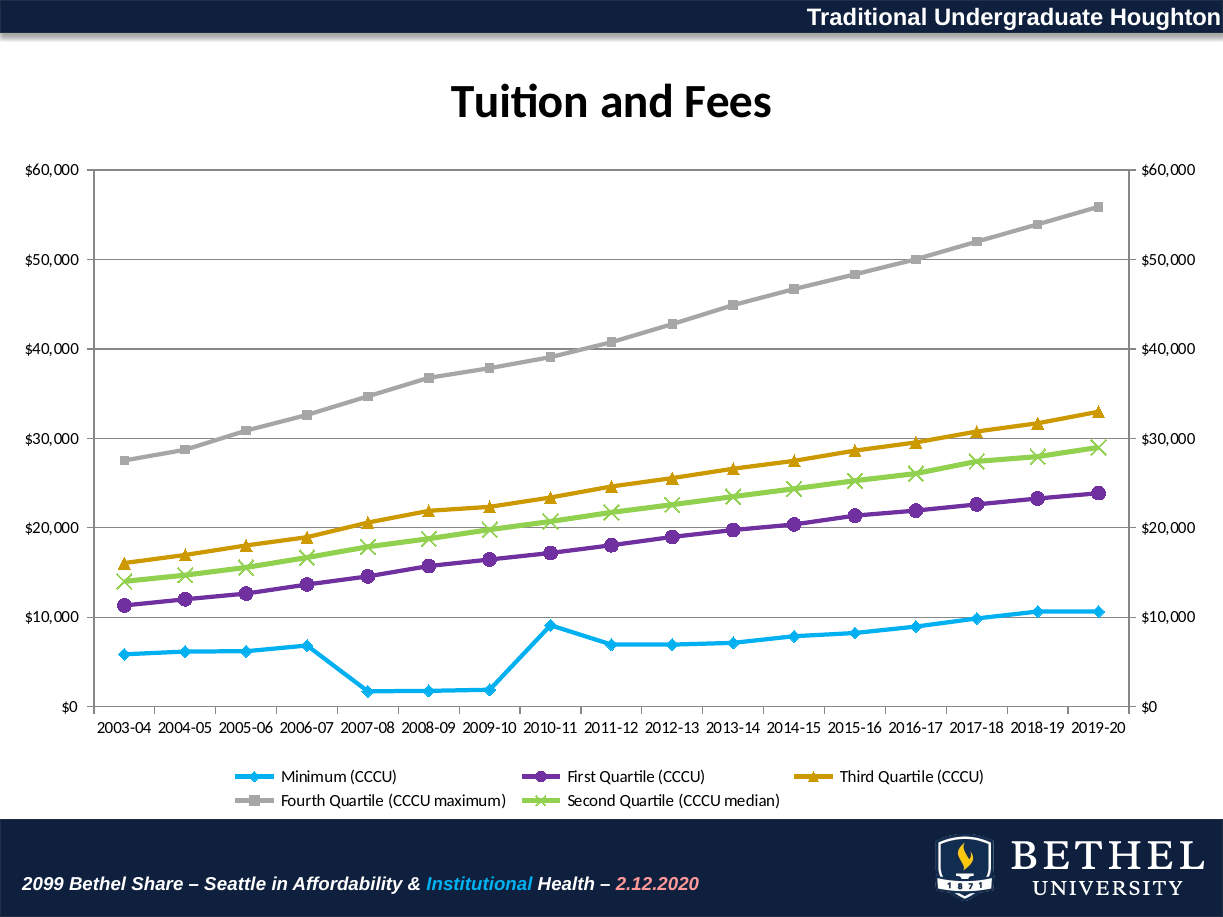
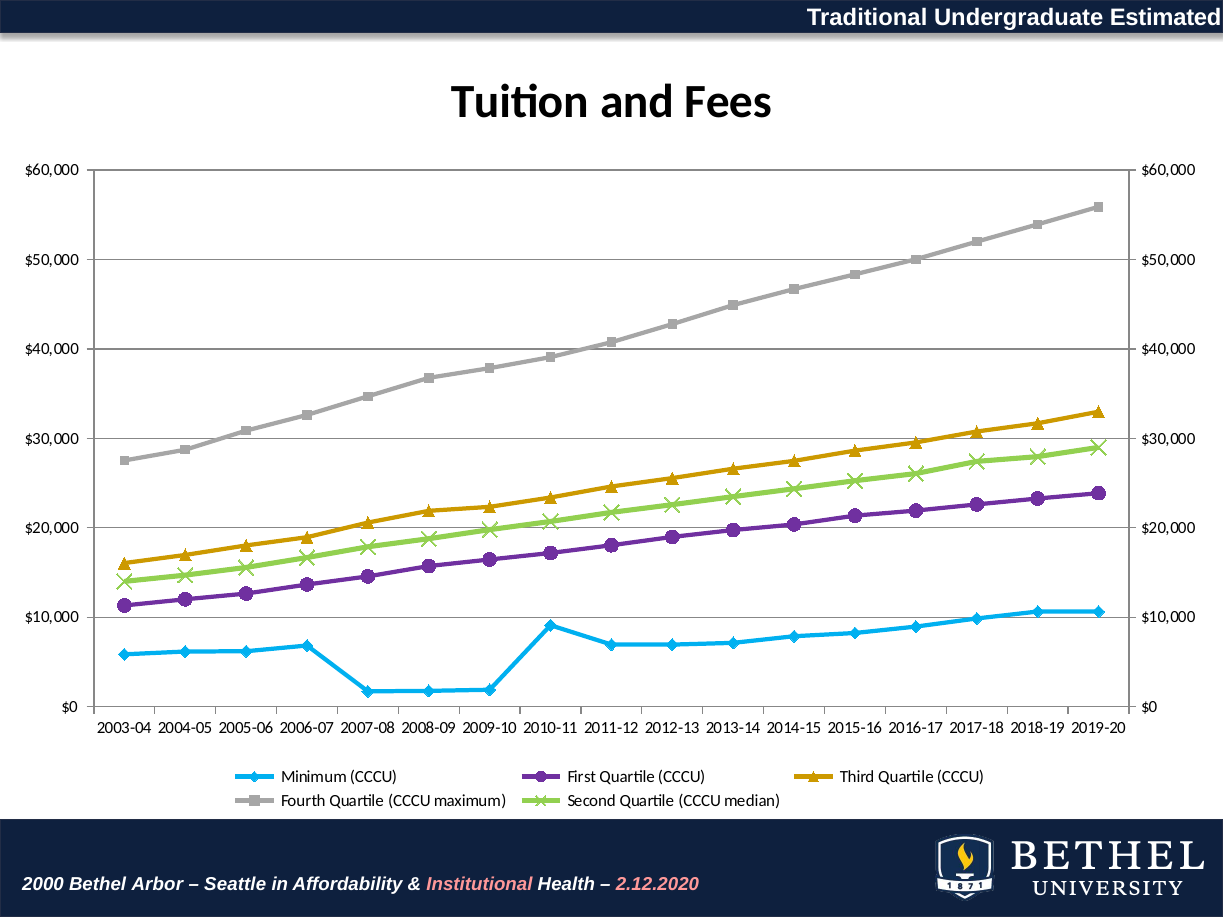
Houghton: Houghton -> Estimated (1166, 18)
2099: 2099 -> 2000 (43, 885)
Share: Share -> Arbor (157, 885)
Institutional colour: light blue -> pink (479, 885)
